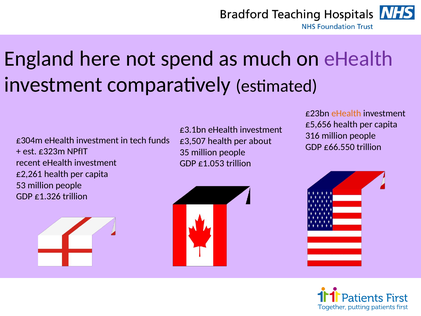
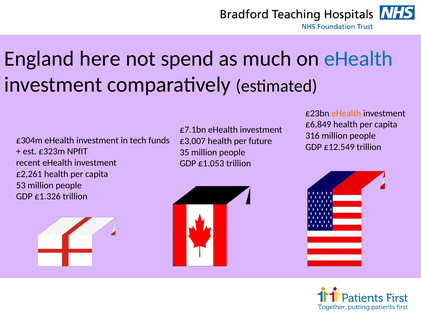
eHealth colour: purple -> blue (359, 59)
£5,656: £5,656 -> £6,849 (318, 124)
£3.1bn: £3.1bn -> £7.1bn (193, 130)
£3,507: £3,507 -> £3,007 (193, 141)
about: about -> future (260, 141)
£66.550: £66.550 -> £12.549 (339, 147)
